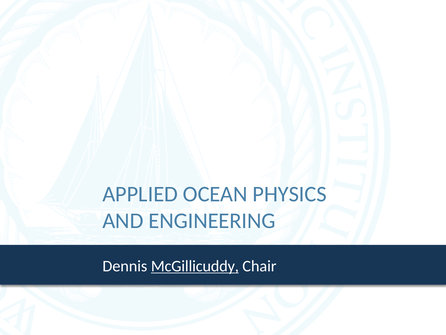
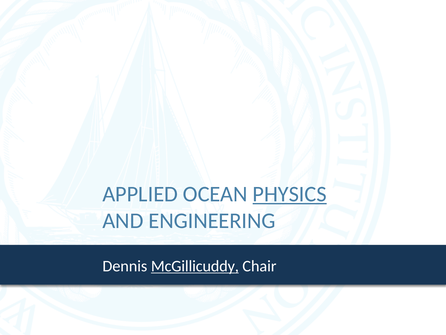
PHYSICS underline: none -> present (290, 194)
